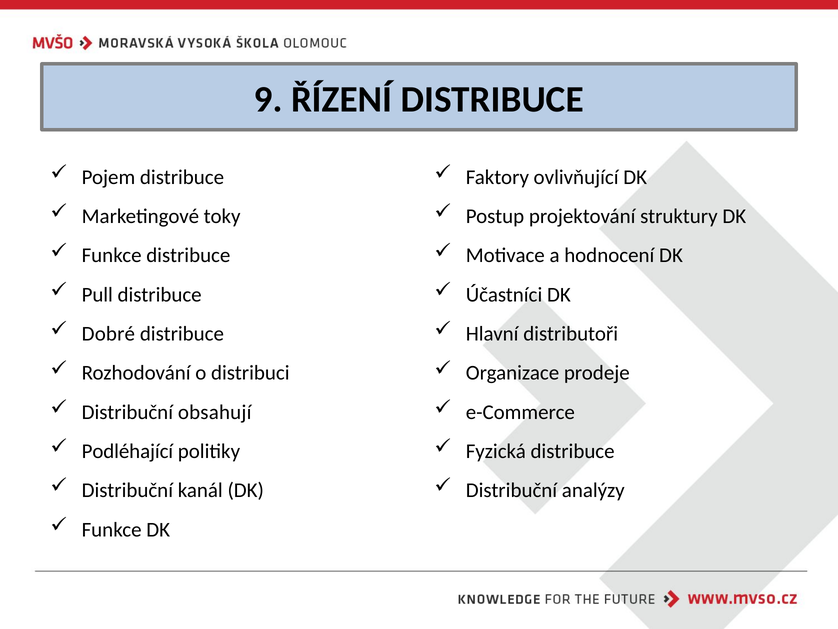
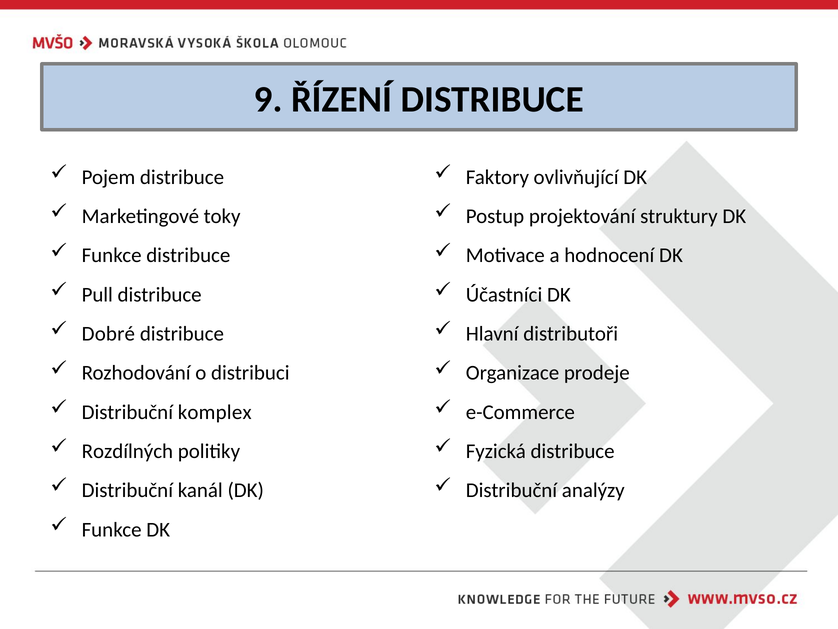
obsahují: obsahují -> komplex (215, 412)
Podléhající: Podléhající -> Rozdílných (127, 451)
